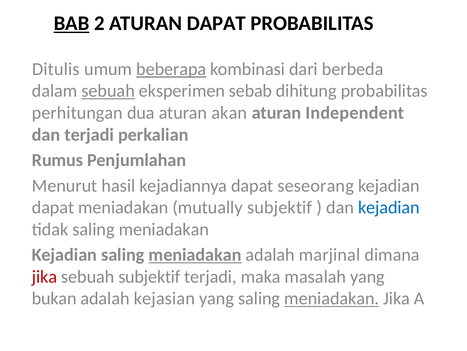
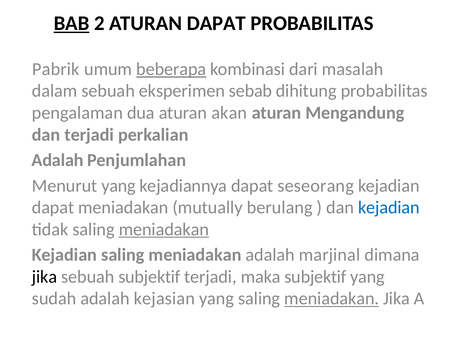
Ditulis: Ditulis -> Pabrik (56, 69)
berbeda: berbeda -> masalah (353, 69)
sebuah underline: present -> none (108, 91)
perhitungan: perhitungan -> pengalaman (77, 113)
Independent: Independent -> Mengandung (355, 113)
Rumus: Rumus -> Adalah (58, 160)
Menurut hasil: hasil -> yang (119, 185)
mutually subjektif: subjektif -> berulang (280, 207)
meniadakan underline: none -> present (164, 229)
meniadakan underline: present -> none (195, 254)
jika colour: red -> black (45, 276)
maka masalah: masalah -> subjektif (315, 276)
bukan: bukan -> sudah (54, 298)
